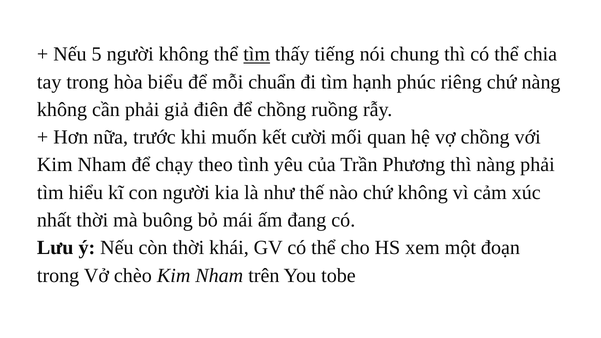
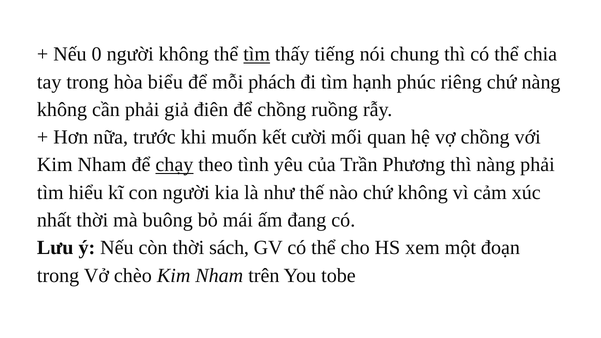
5: 5 -> 0 (97, 54)
chuẩn: chuẩn -> phách (272, 82)
chạy underline: none -> present (174, 165)
khái: khái -> sách (229, 248)
